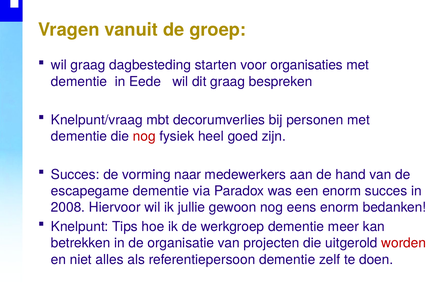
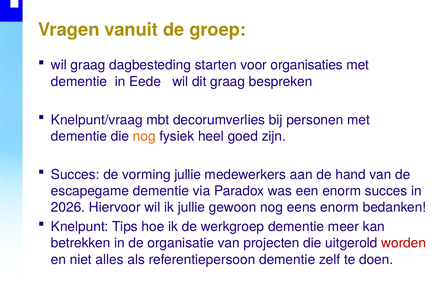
nog colour: red -> orange (144, 136)
vorming naar: naar -> jullie (188, 174)
2008: 2008 -> 2026 (68, 207)
